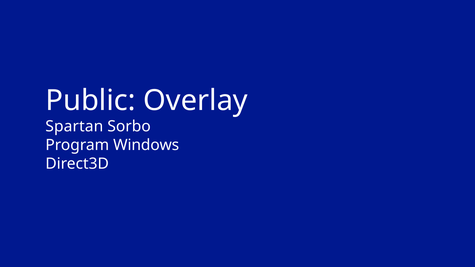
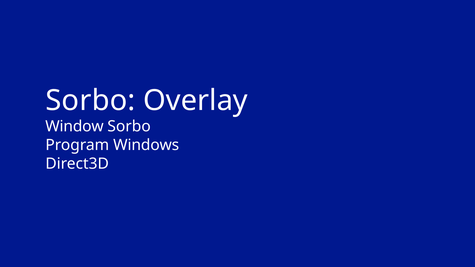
Public: Public -> Sorbo (90, 101)
Spartan: Spartan -> Window (74, 127)
